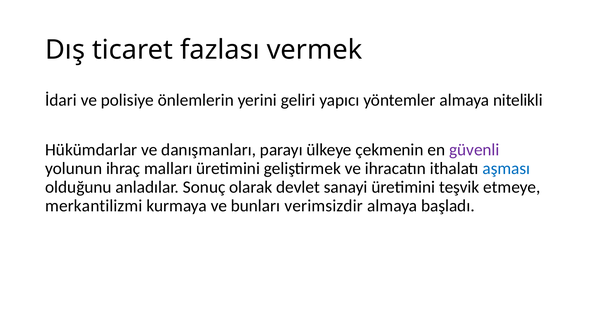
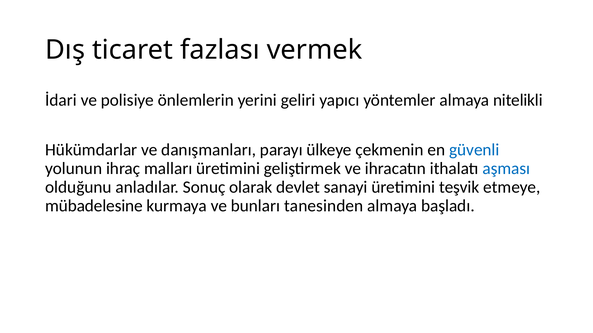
güvenli colour: purple -> blue (474, 150)
merkantilizmi: merkantilizmi -> mübadelesine (94, 206)
verimsizdir: verimsizdir -> tanesinden (324, 206)
